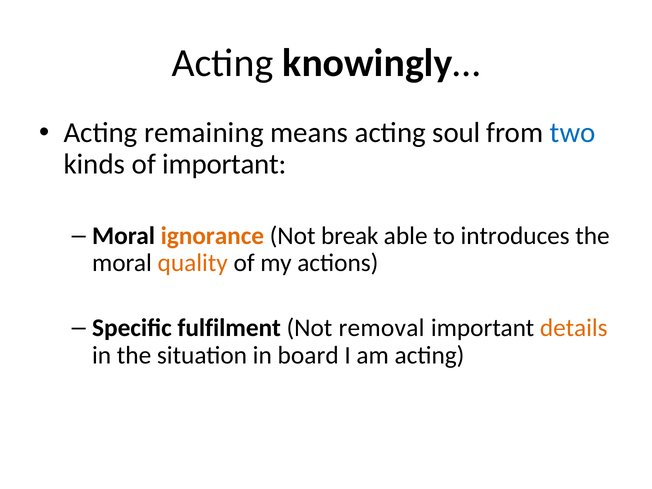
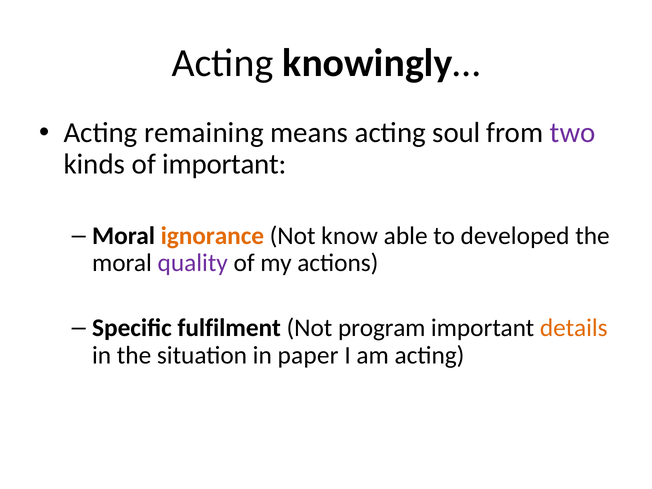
two colour: blue -> purple (573, 133)
break: break -> know (350, 236)
introduces: introduces -> developed (515, 236)
quality colour: orange -> purple (193, 263)
removal: removal -> program (382, 328)
board: board -> paper (308, 355)
